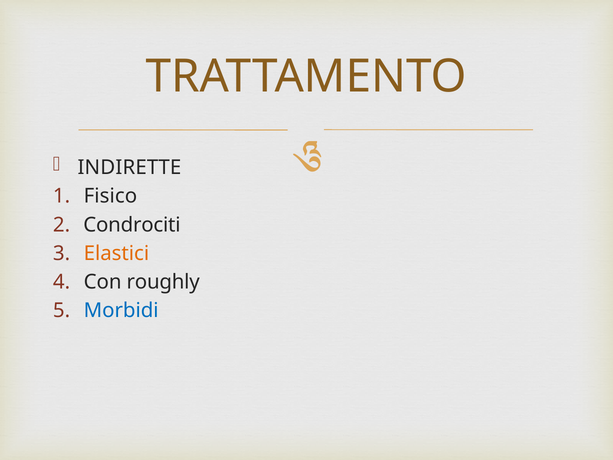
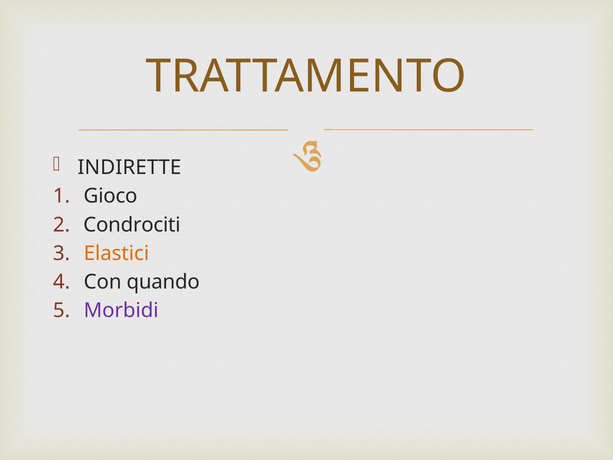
Fisico: Fisico -> Gioco (111, 196)
roughly: roughly -> quando (163, 282)
Morbidi colour: blue -> purple (121, 310)
